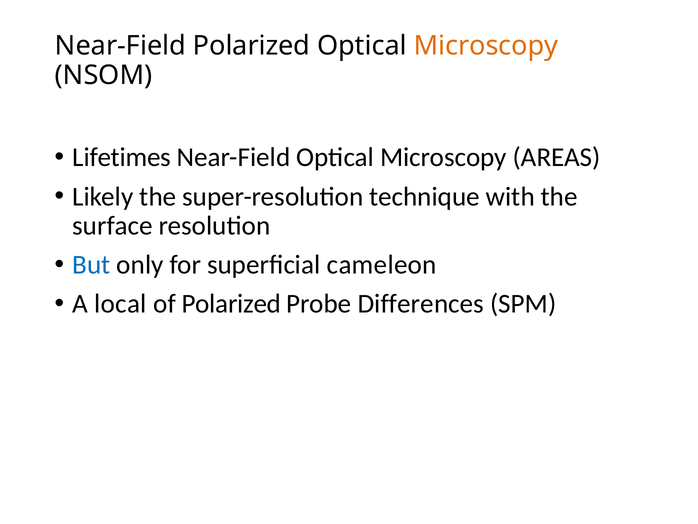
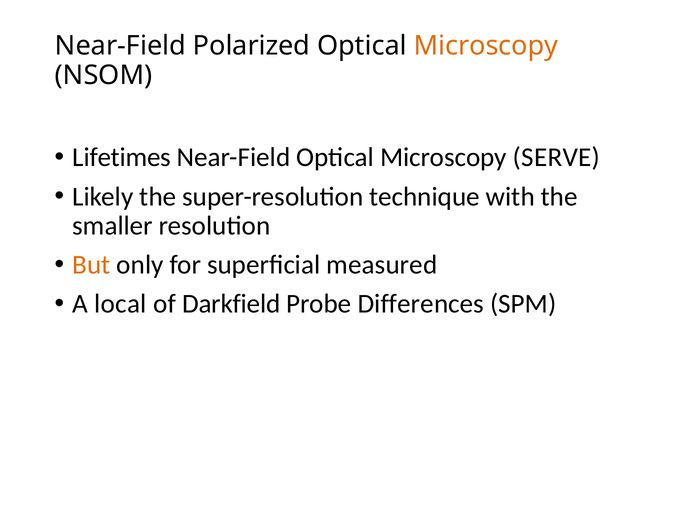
AREAS: AREAS -> SERVE (556, 157)
surface: surface -> smaller (113, 226)
But colour: blue -> orange (91, 265)
cameleon: cameleon -> measured (382, 265)
of Polarized: Polarized -> Darkfield (231, 304)
